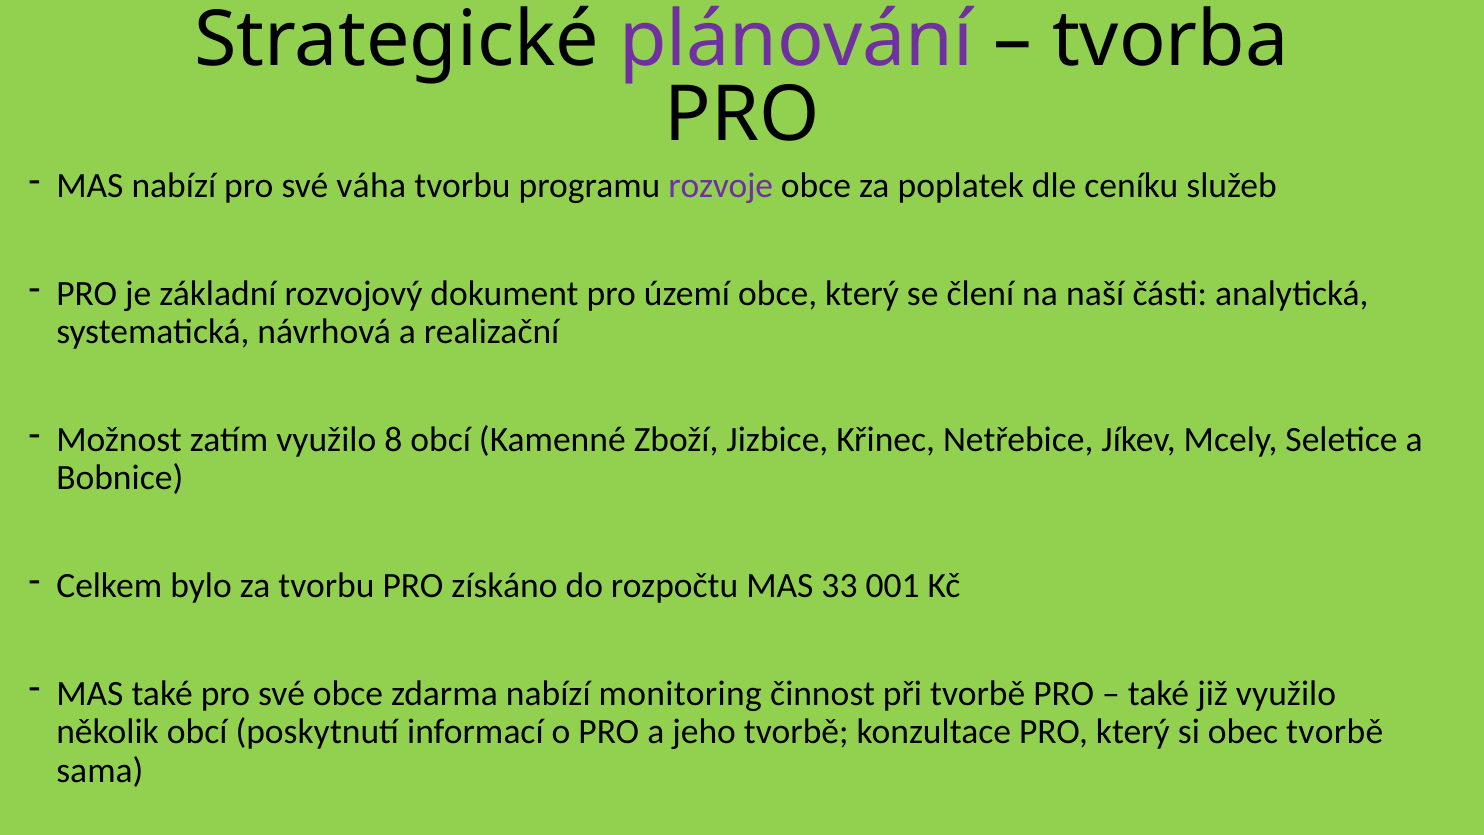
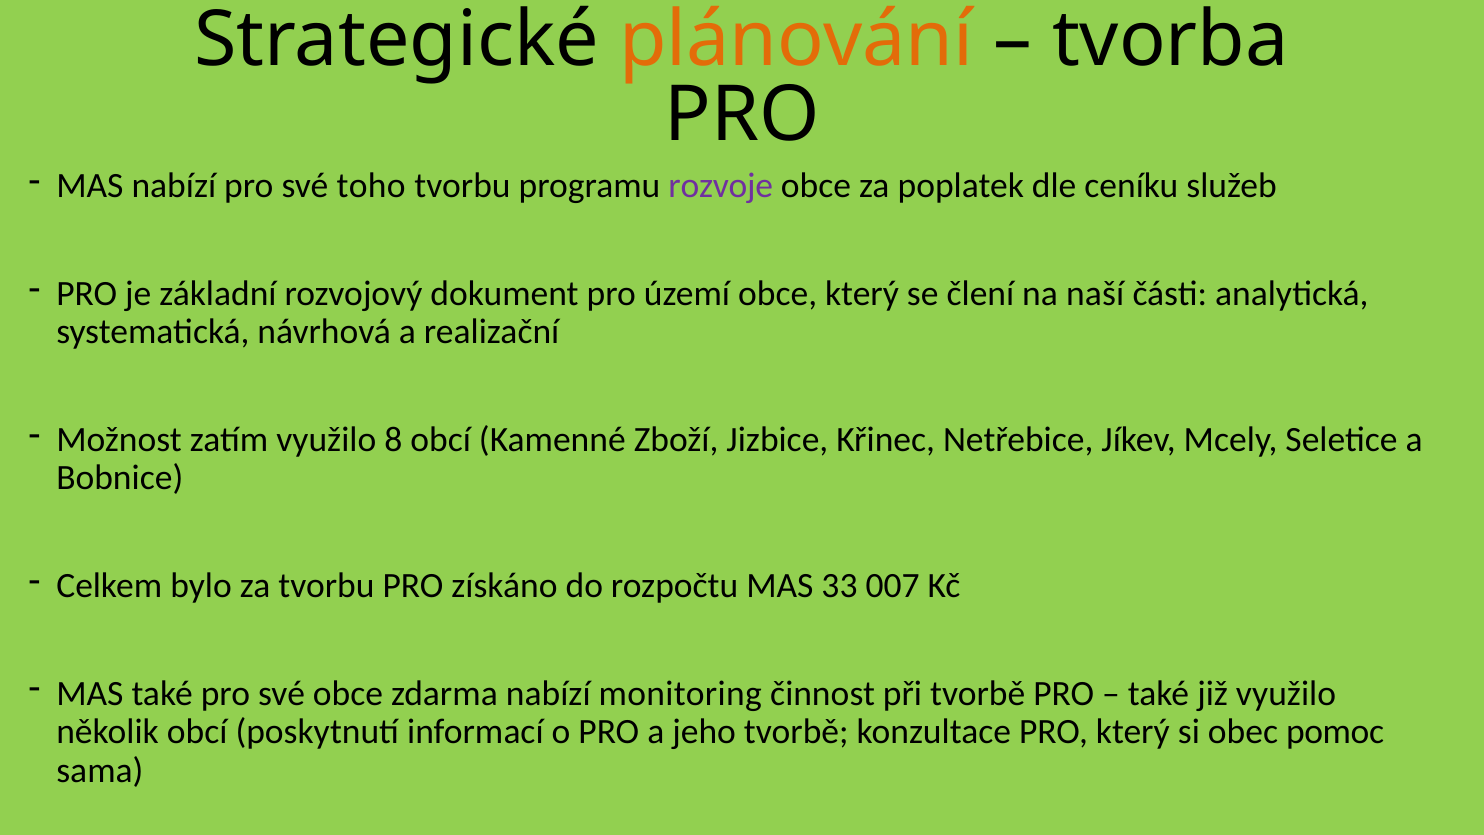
plánování colour: purple -> orange (796, 40)
váha: váha -> toho (371, 186)
001: 001 -> 007 (893, 586)
obec tvorbě: tvorbě -> pomoc (1335, 732)
